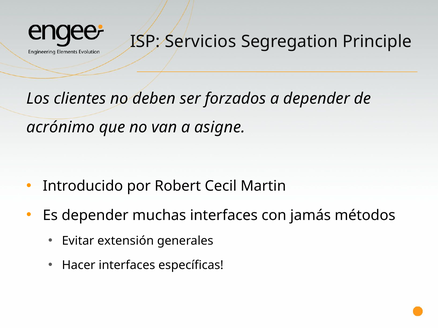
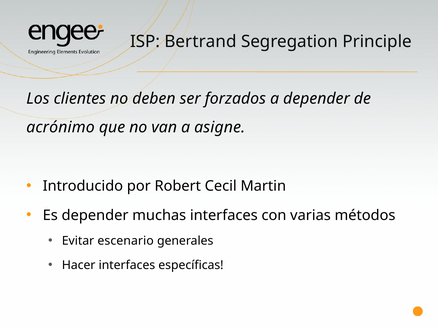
Servicios: Servicios -> Bertrand (201, 42)
jamás: jamás -> varias (310, 216)
extensión: extensión -> escenario (126, 241)
